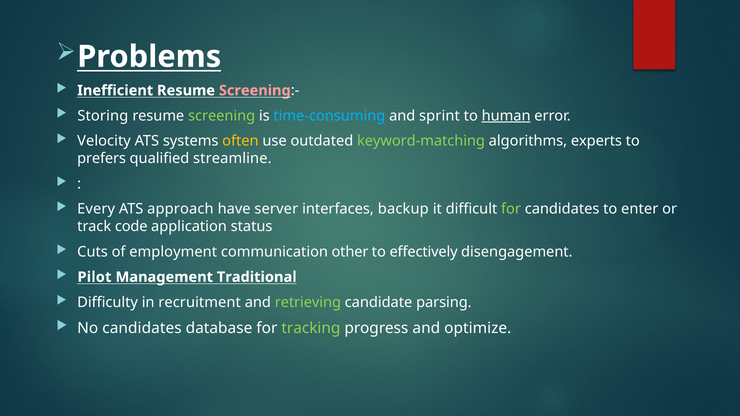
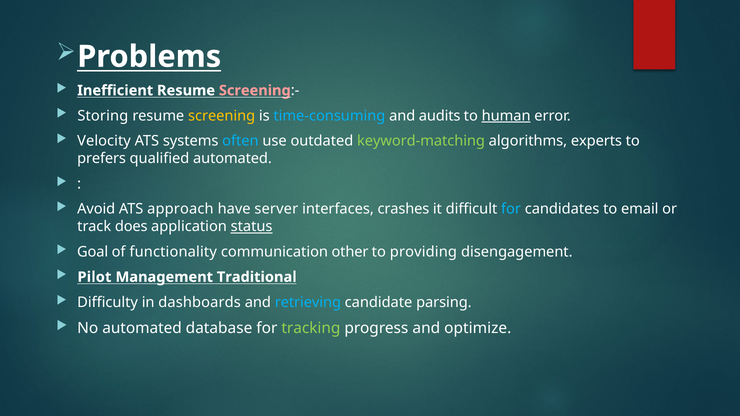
screening colour: light green -> yellow (222, 116)
sprint: sprint -> audits (440, 116)
often colour: yellow -> light blue (240, 141)
qualified streamline: streamline -> automated (232, 159)
Every: Every -> Avoid (96, 209)
backup: backup -> crashes (403, 209)
for colour: light green -> light blue (511, 209)
enter: enter -> email (640, 209)
code: code -> does (131, 227)
status underline: none -> present (252, 227)
Cuts: Cuts -> Goal (93, 252)
employment: employment -> functionality (173, 252)
effectively: effectively -> providing (423, 252)
recruitment: recruitment -> dashboards (200, 302)
retrieving colour: light green -> light blue (308, 302)
No candidates: candidates -> automated (142, 328)
